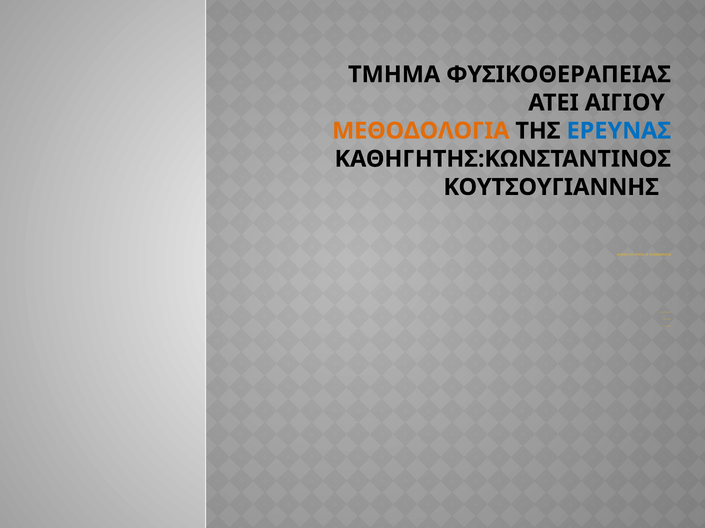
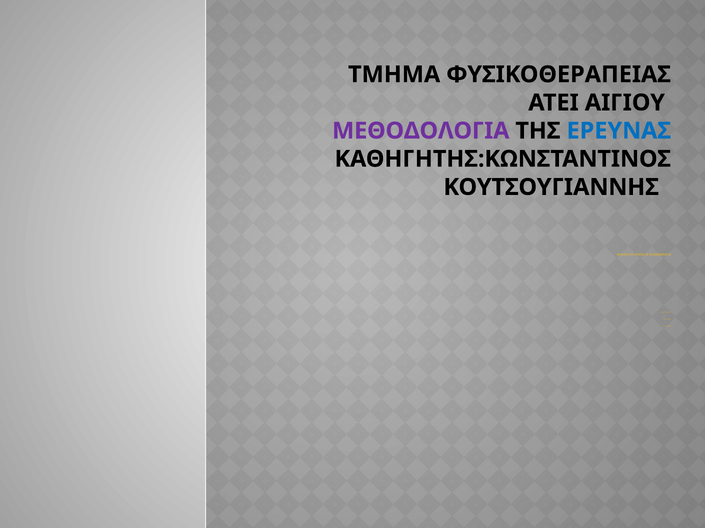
ΜΕΘΟΔΟΛΟΓΙΑ colour: orange -> purple (421, 131)
